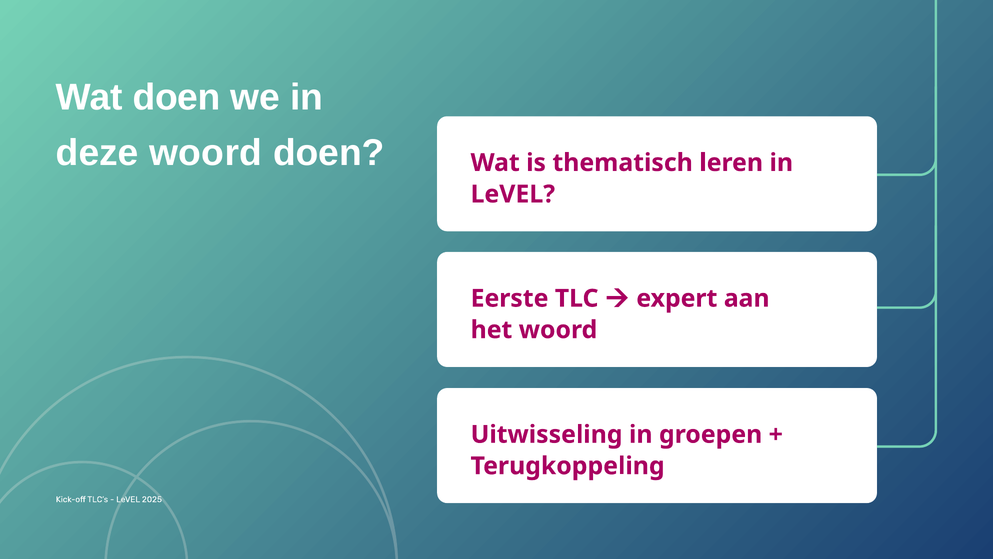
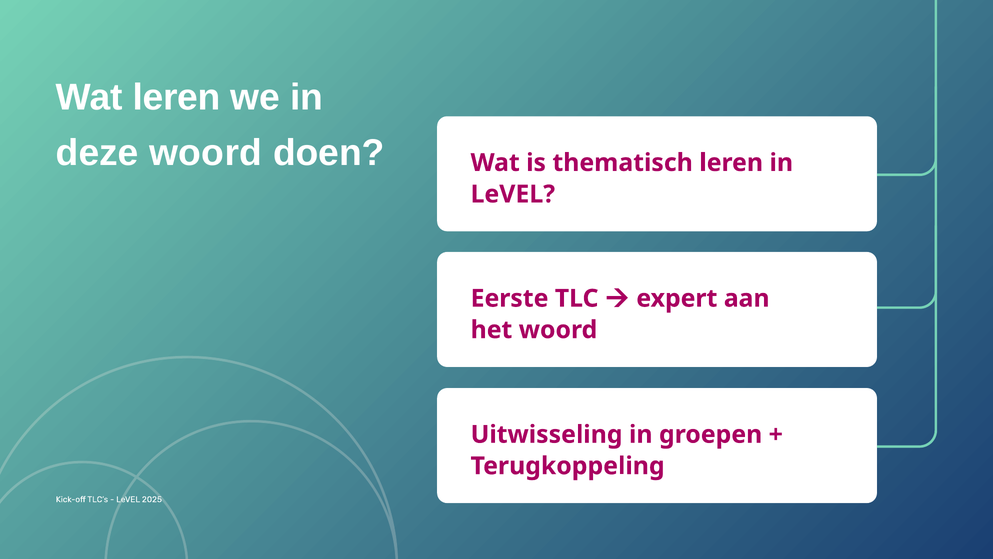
Wat doen: doen -> leren (177, 97)
